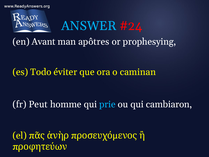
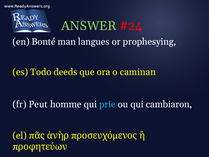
ANSWER colour: light blue -> light green (89, 26)
Avant: Avant -> Bonté (44, 42)
apôtres: apôtres -> langues (94, 42)
éviter: éviter -> deeds (65, 72)
